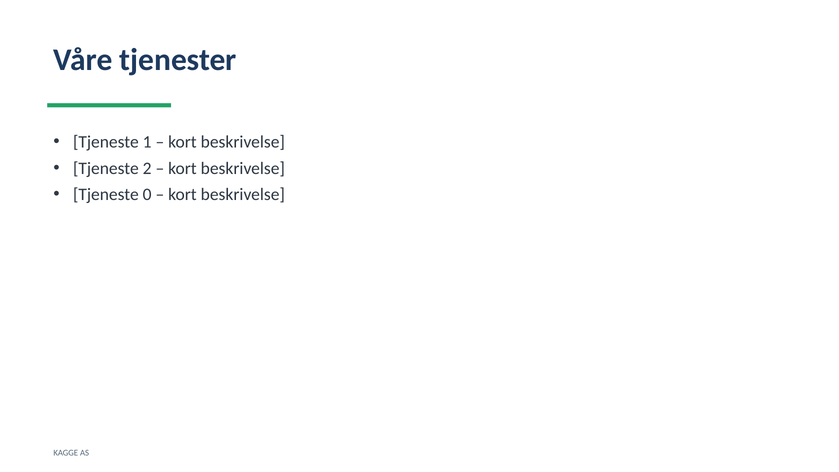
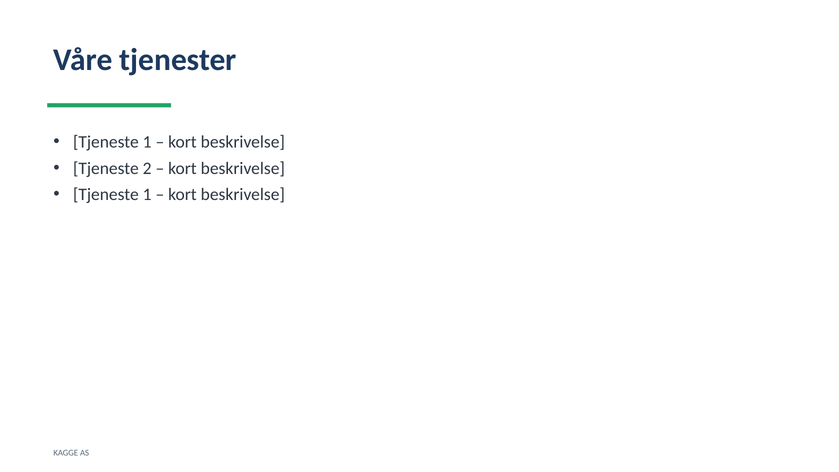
0: 0 -> 1 (147, 195)
